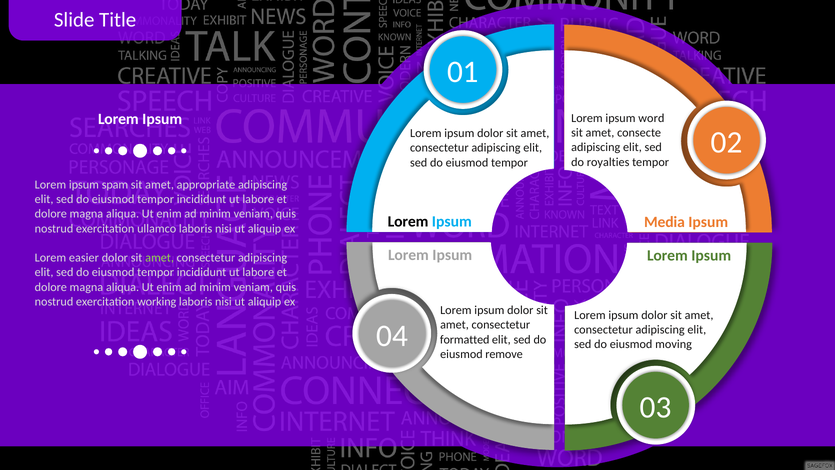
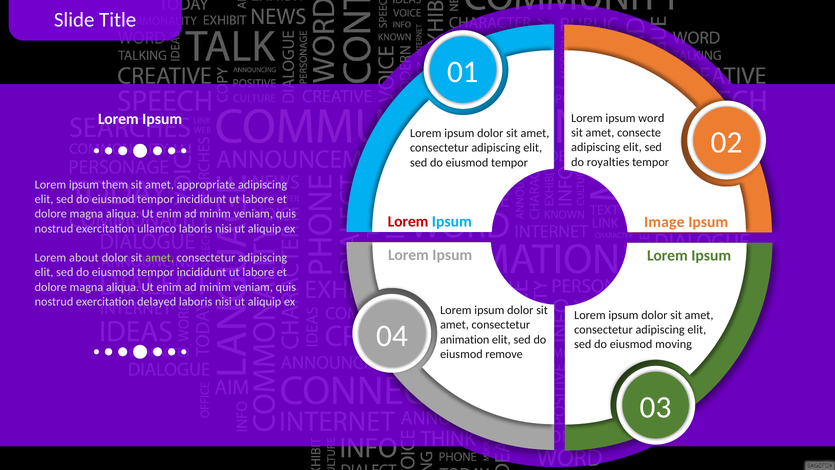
spam: spam -> them (115, 184)
Lorem colour: black -> red (408, 221)
Media: Media -> Image (664, 222)
easier: easier -> about (84, 258)
working: working -> delayed (157, 301)
formatted: formatted -> animation (465, 339)
